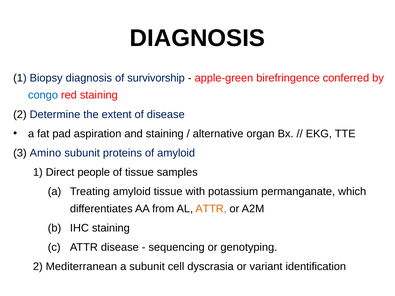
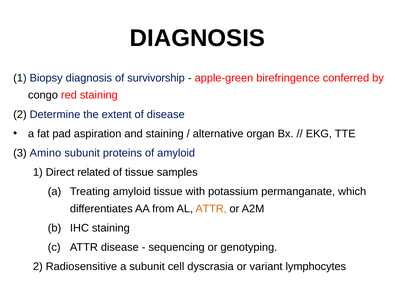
congo colour: blue -> black (43, 95)
people: people -> related (94, 172)
Mediterranean: Mediterranean -> Radiosensitive (81, 267)
identification: identification -> lymphocytes (316, 267)
